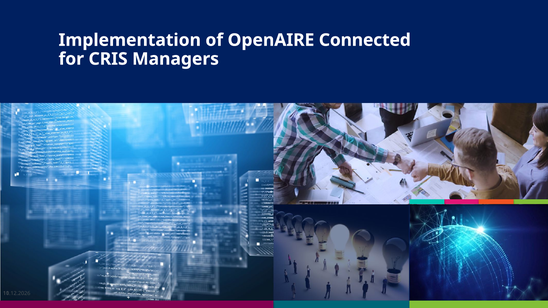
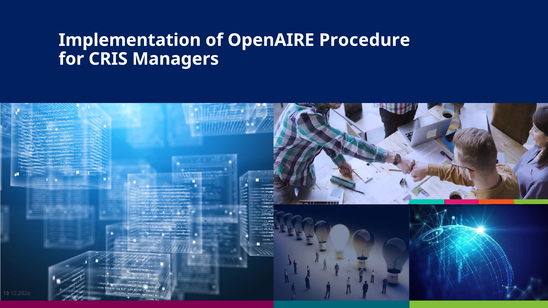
Connected: Connected -> Procedure (365, 40)
